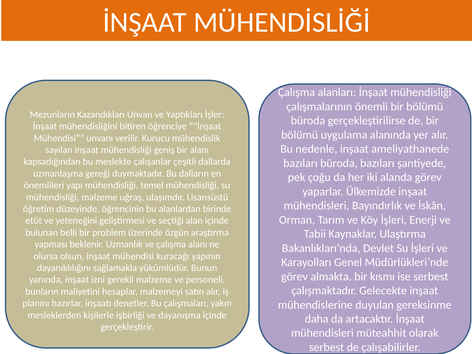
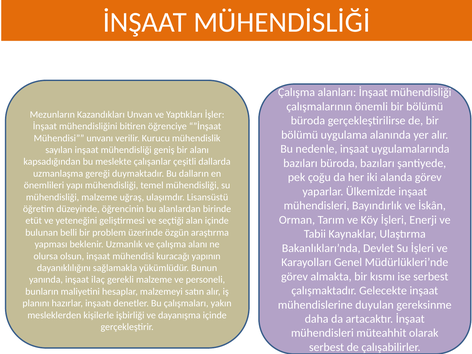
ameliyathanede: ameliyathanede -> uygulamalarında (410, 149)
izni: izni -> ilaç (98, 280)
